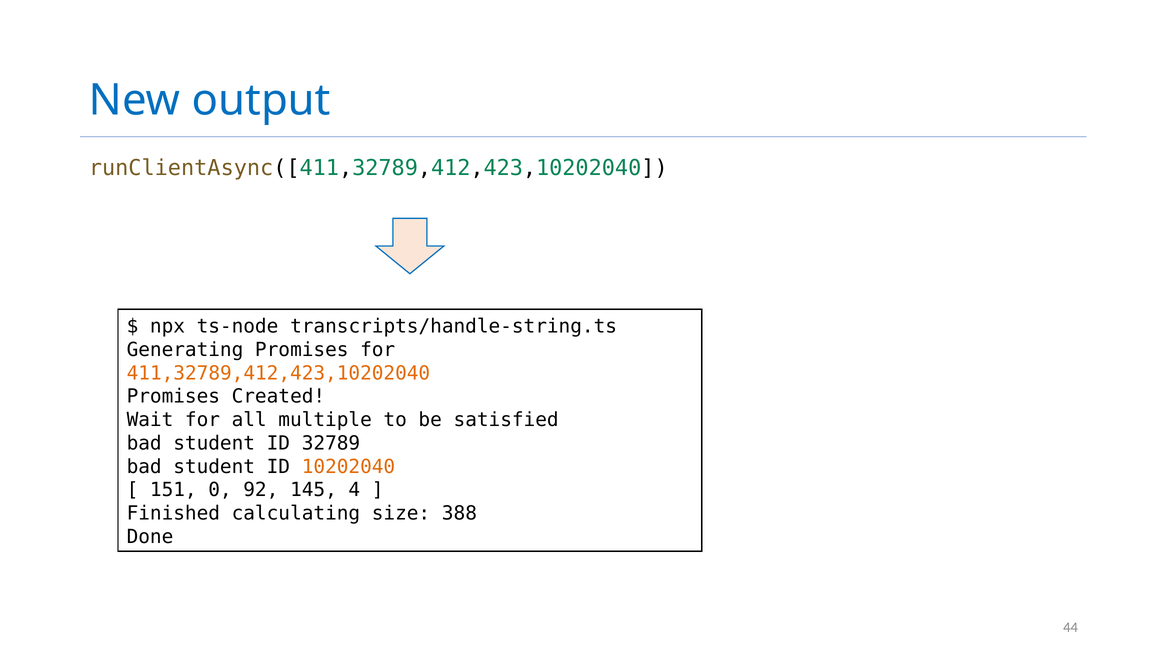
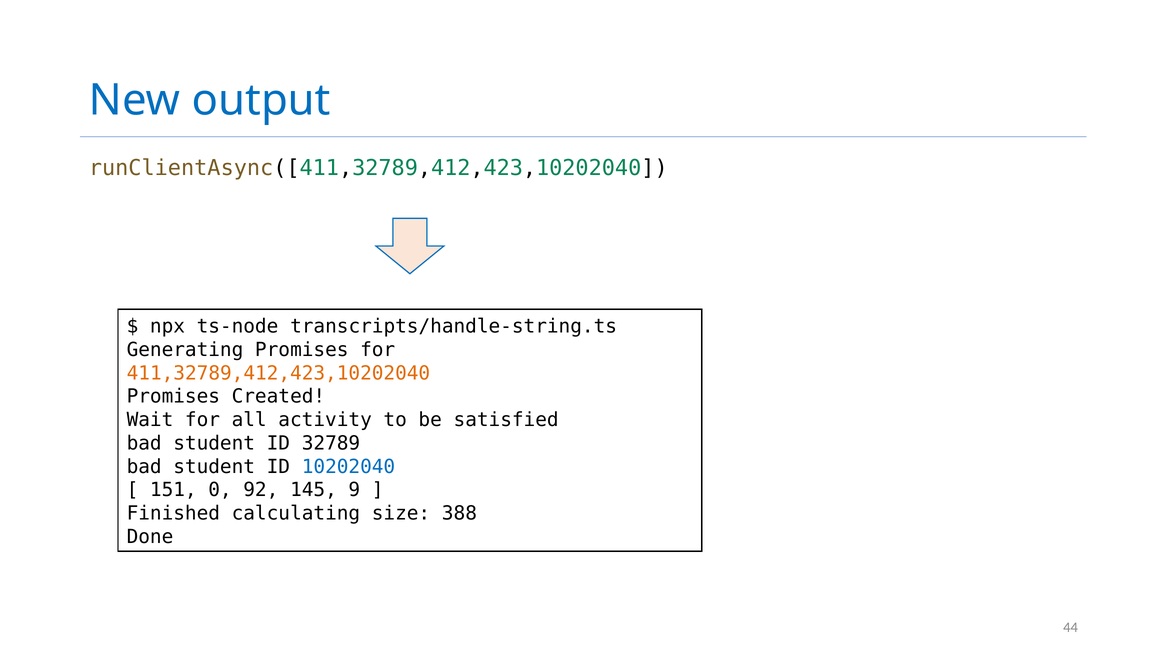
multiple: multiple -> activity (325, 420)
10202040 colour: orange -> blue (348, 466)
4: 4 -> 9 (354, 490)
